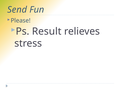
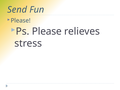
Ps Result: Result -> Please (47, 31)
